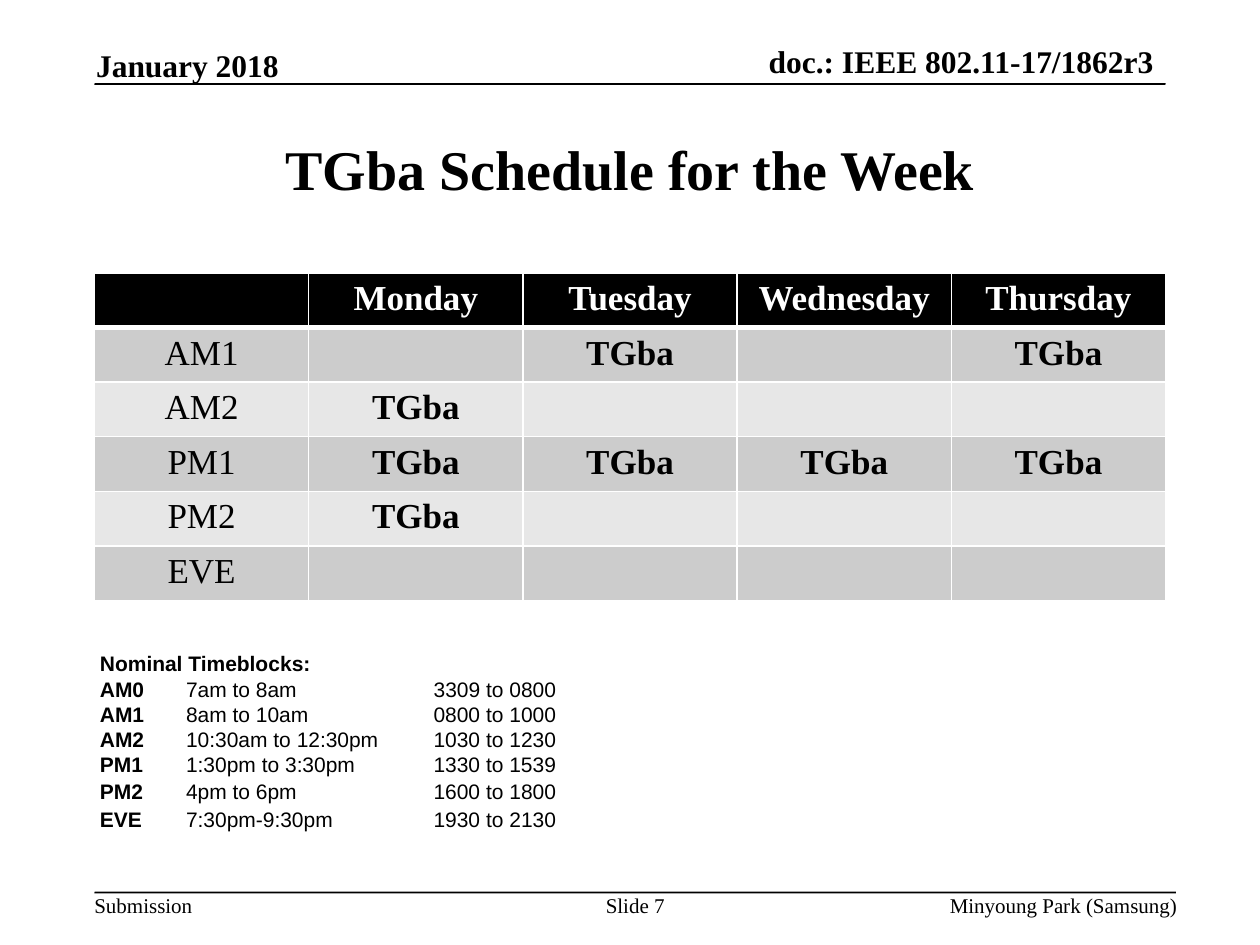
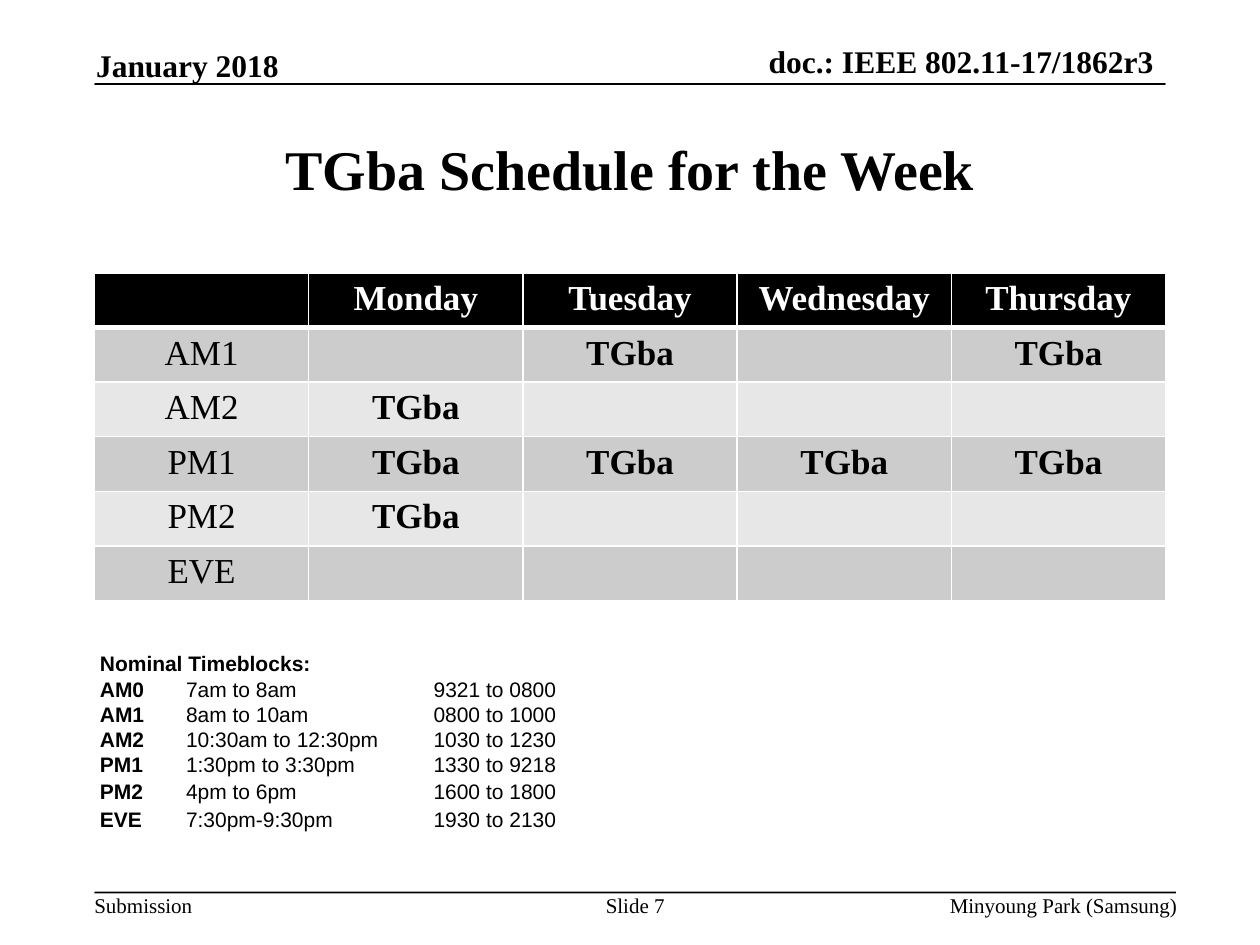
3309: 3309 -> 9321 (457, 691)
1539: 1539 -> 9218 (533, 765)
